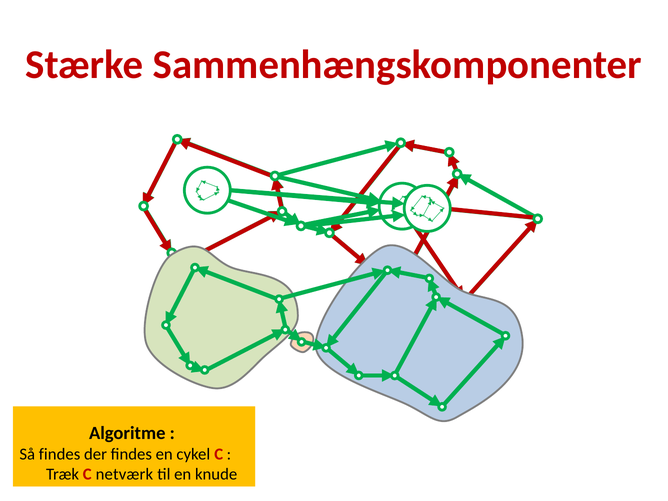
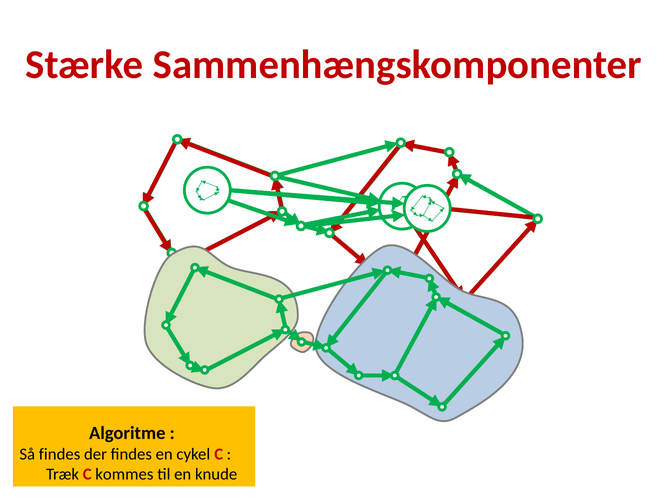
netværk: netværk -> kommes (124, 474)
